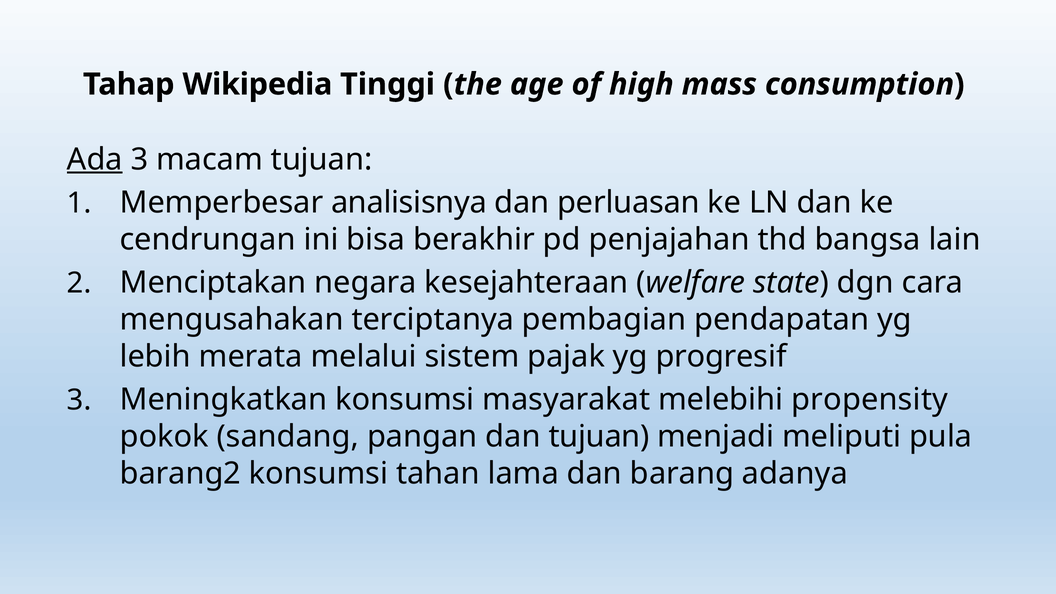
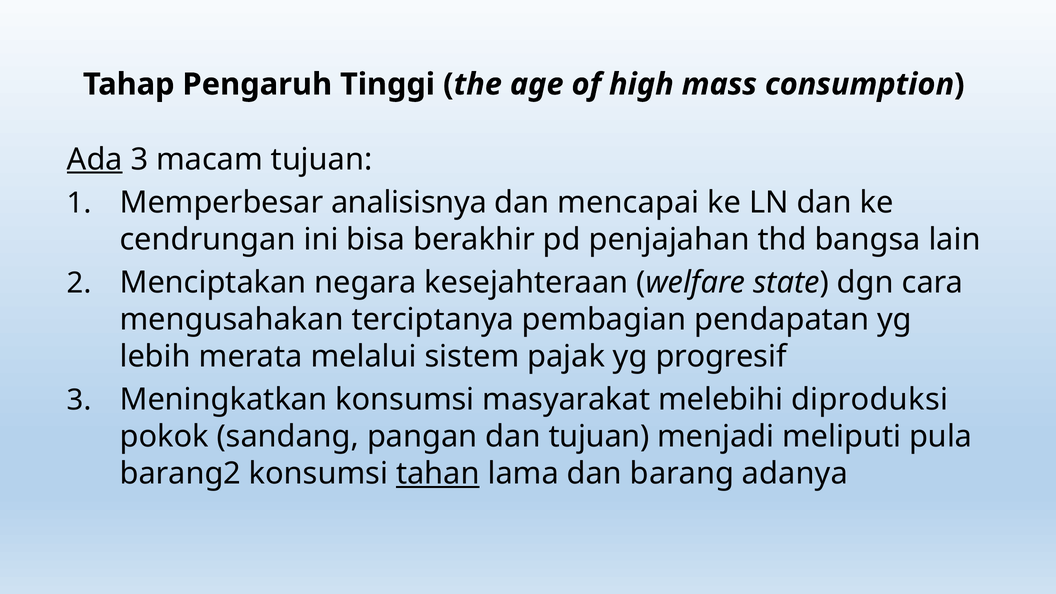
Wikipedia: Wikipedia -> Pengaruh (257, 84)
perluasan: perluasan -> mencapai (628, 203)
propensity: propensity -> diproduksi (870, 400)
tahan underline: none -> present (438, 474)
